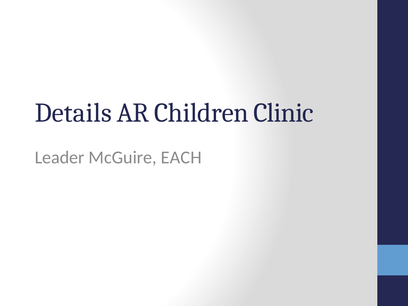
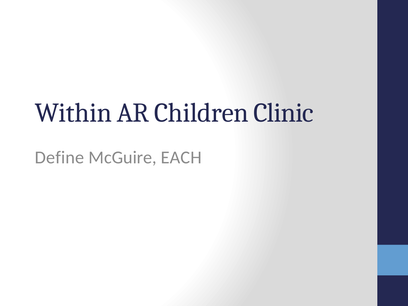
Details: Details -> Within (73, 113)
Leader: Leader -> Define (59, 157)
